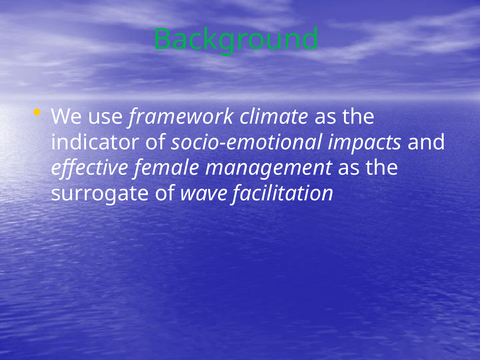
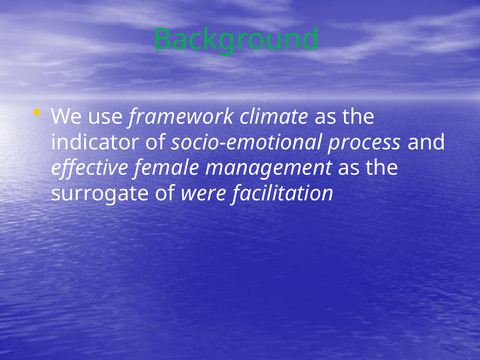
impacts: impacts -> process (365, 142)
wave: wave -> were (204, 194)
